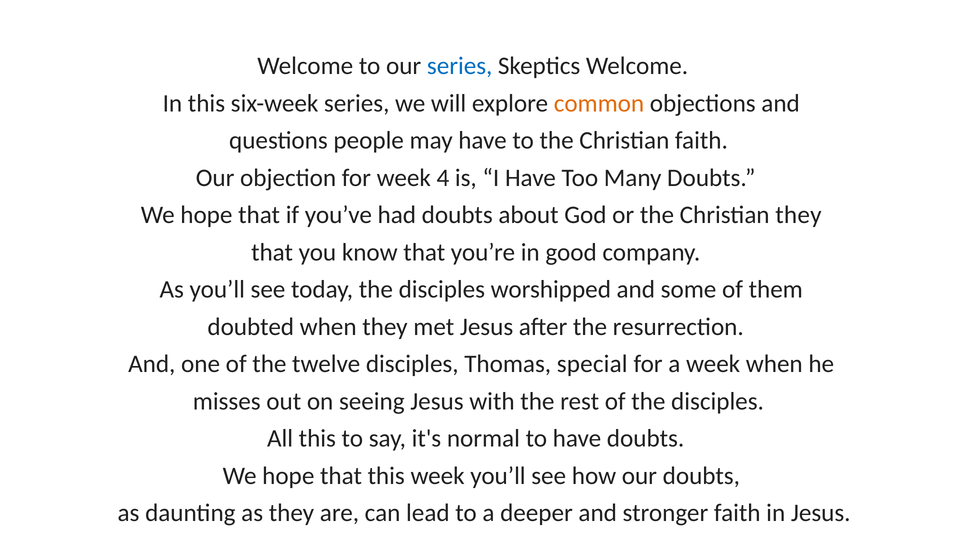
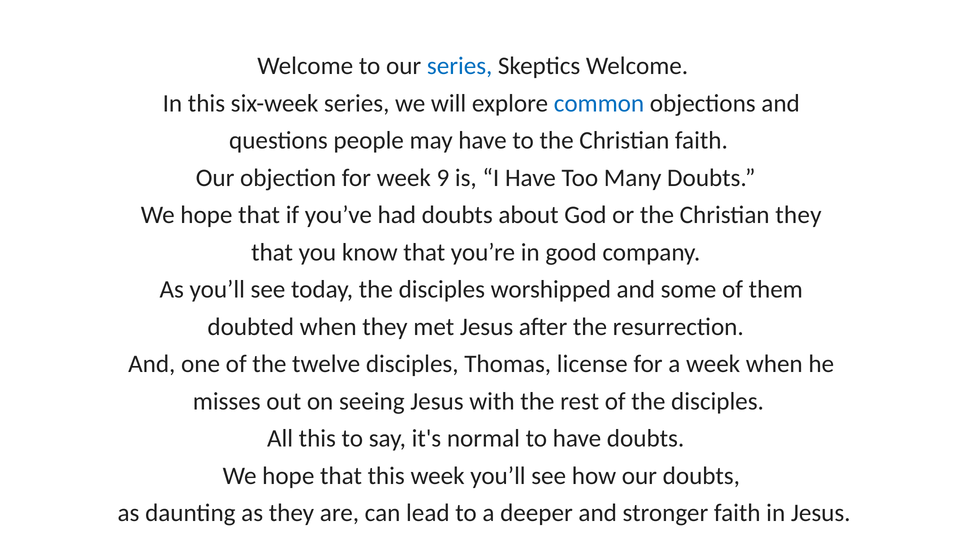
common colour: orange -> blue (599, 103)
4: 4 -> 9 (443, 178)
special: special -> license (592, 364)
